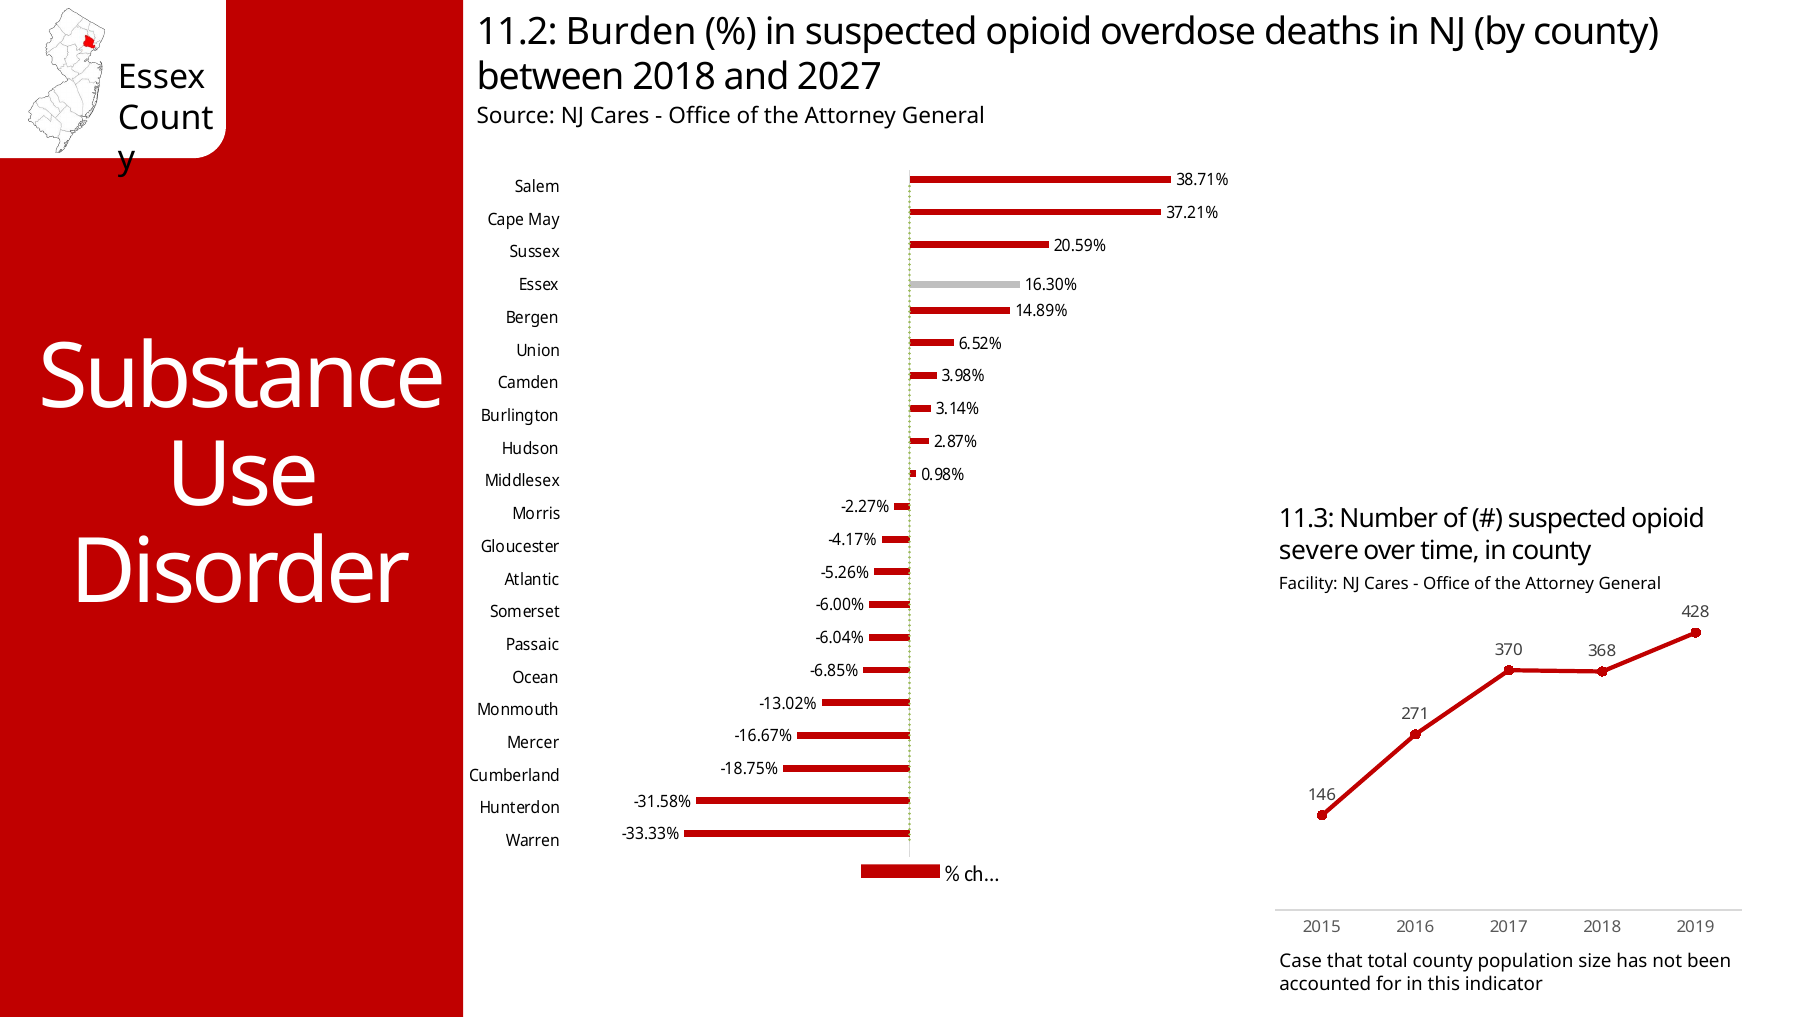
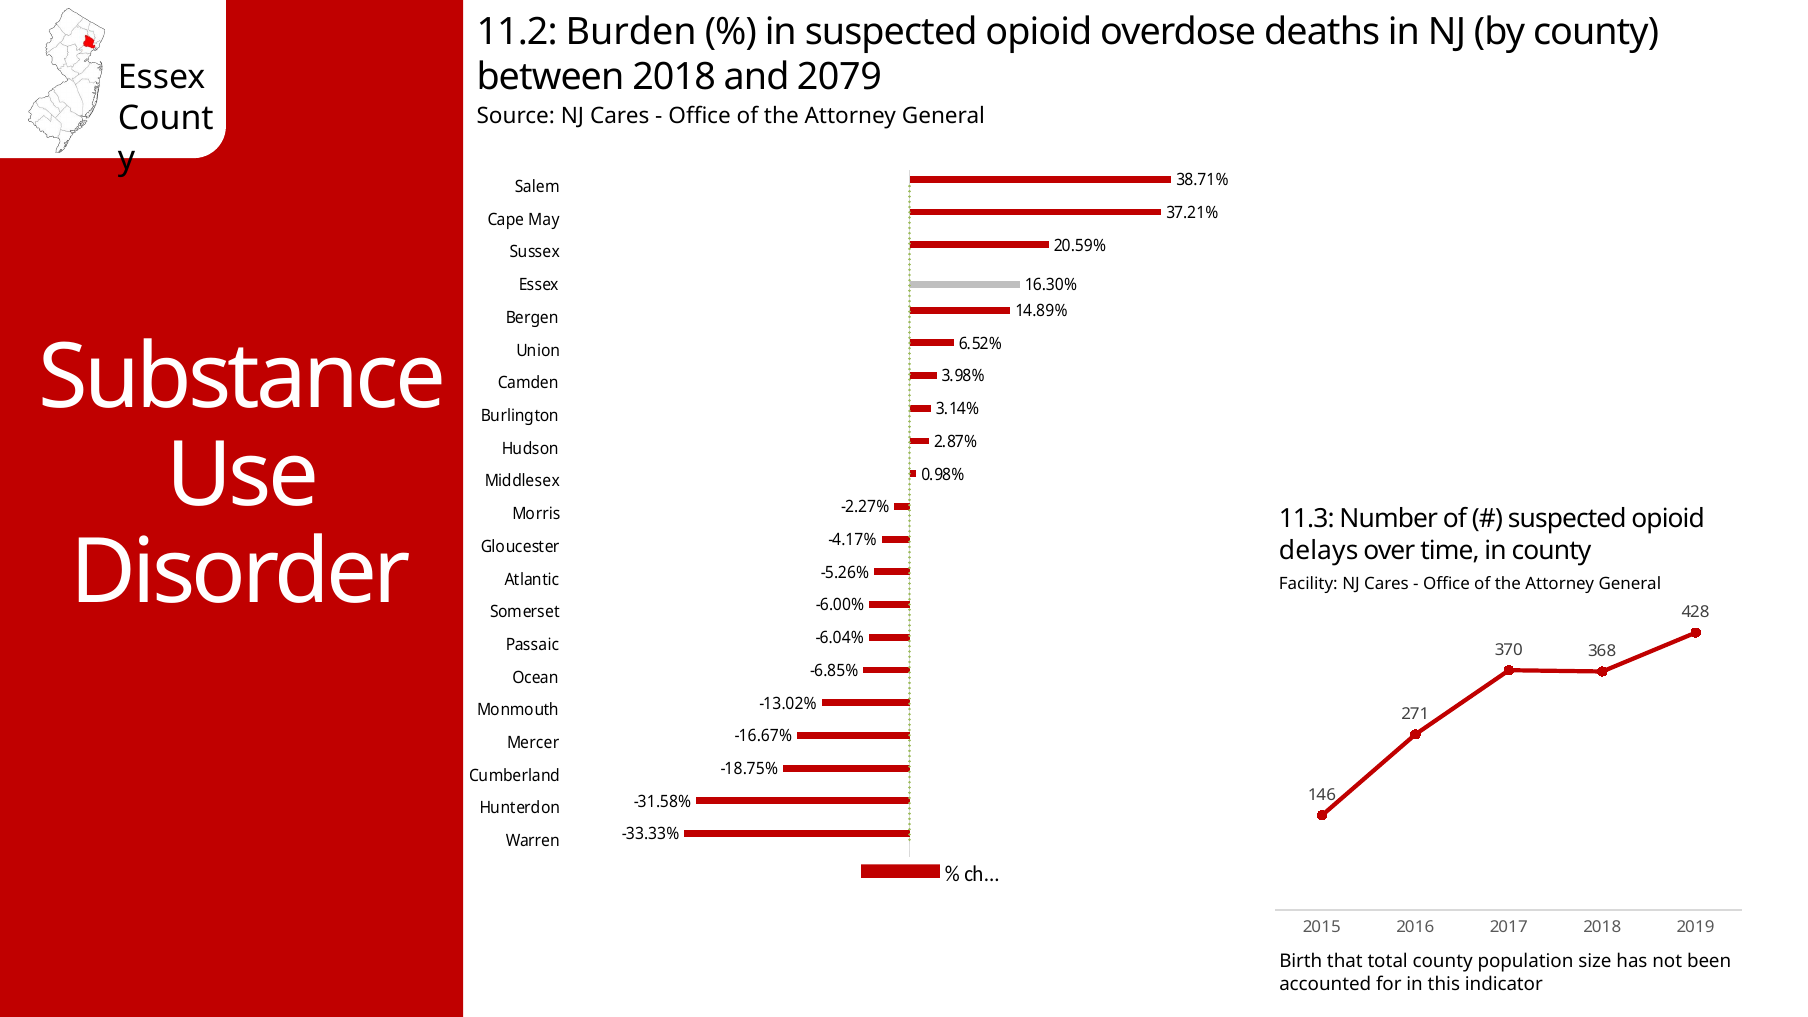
2027: 2027 -> 2079 (839, 77)
severe: severe -> delays (1319, 551)
Case: Case -> Birth (1301, 962)
